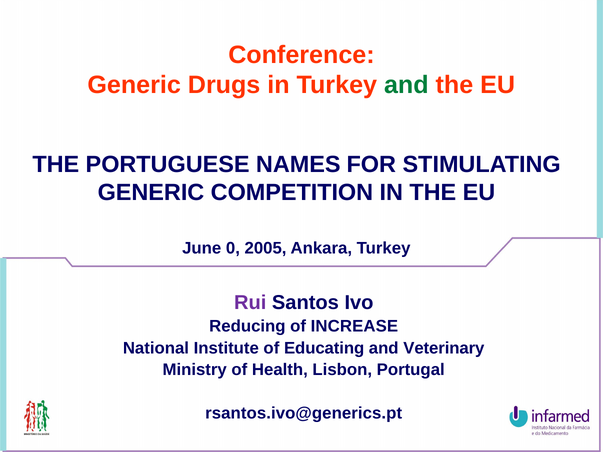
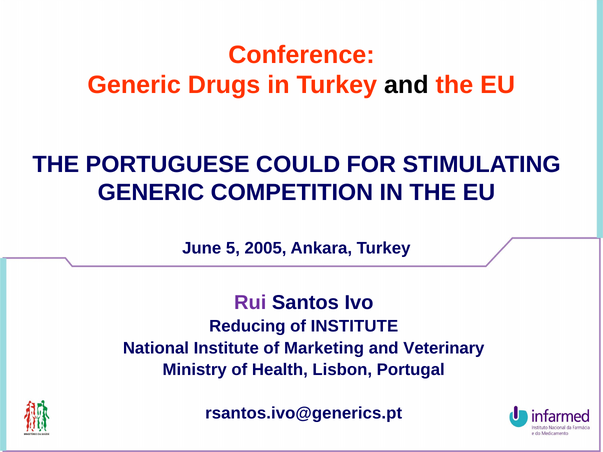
and colour: green -> black (406, 85)
NAMES: NAMES -> COULD (298, 164)
0: 0 -> 5 (233, 248)
of INCREASE: INCREASE -> INSTITUTE (354, 326)
Educating: Educating -> Marketing (324, 348)
